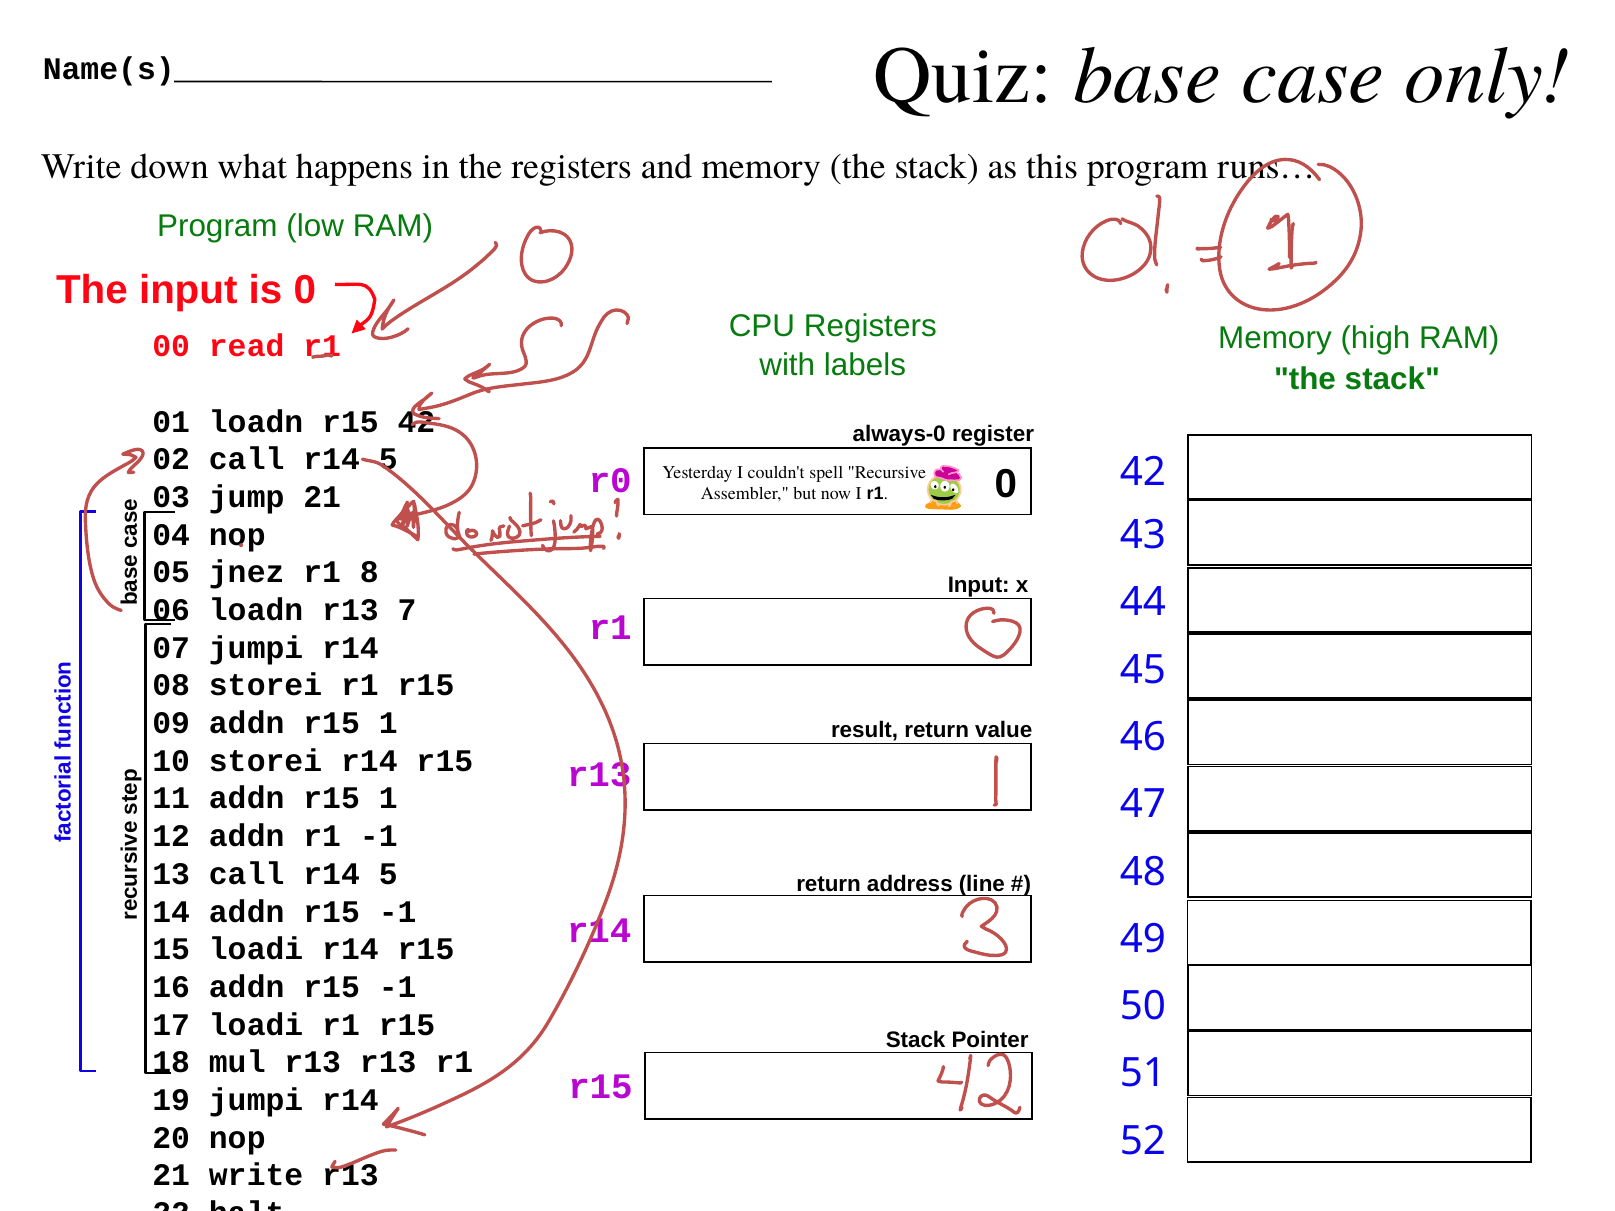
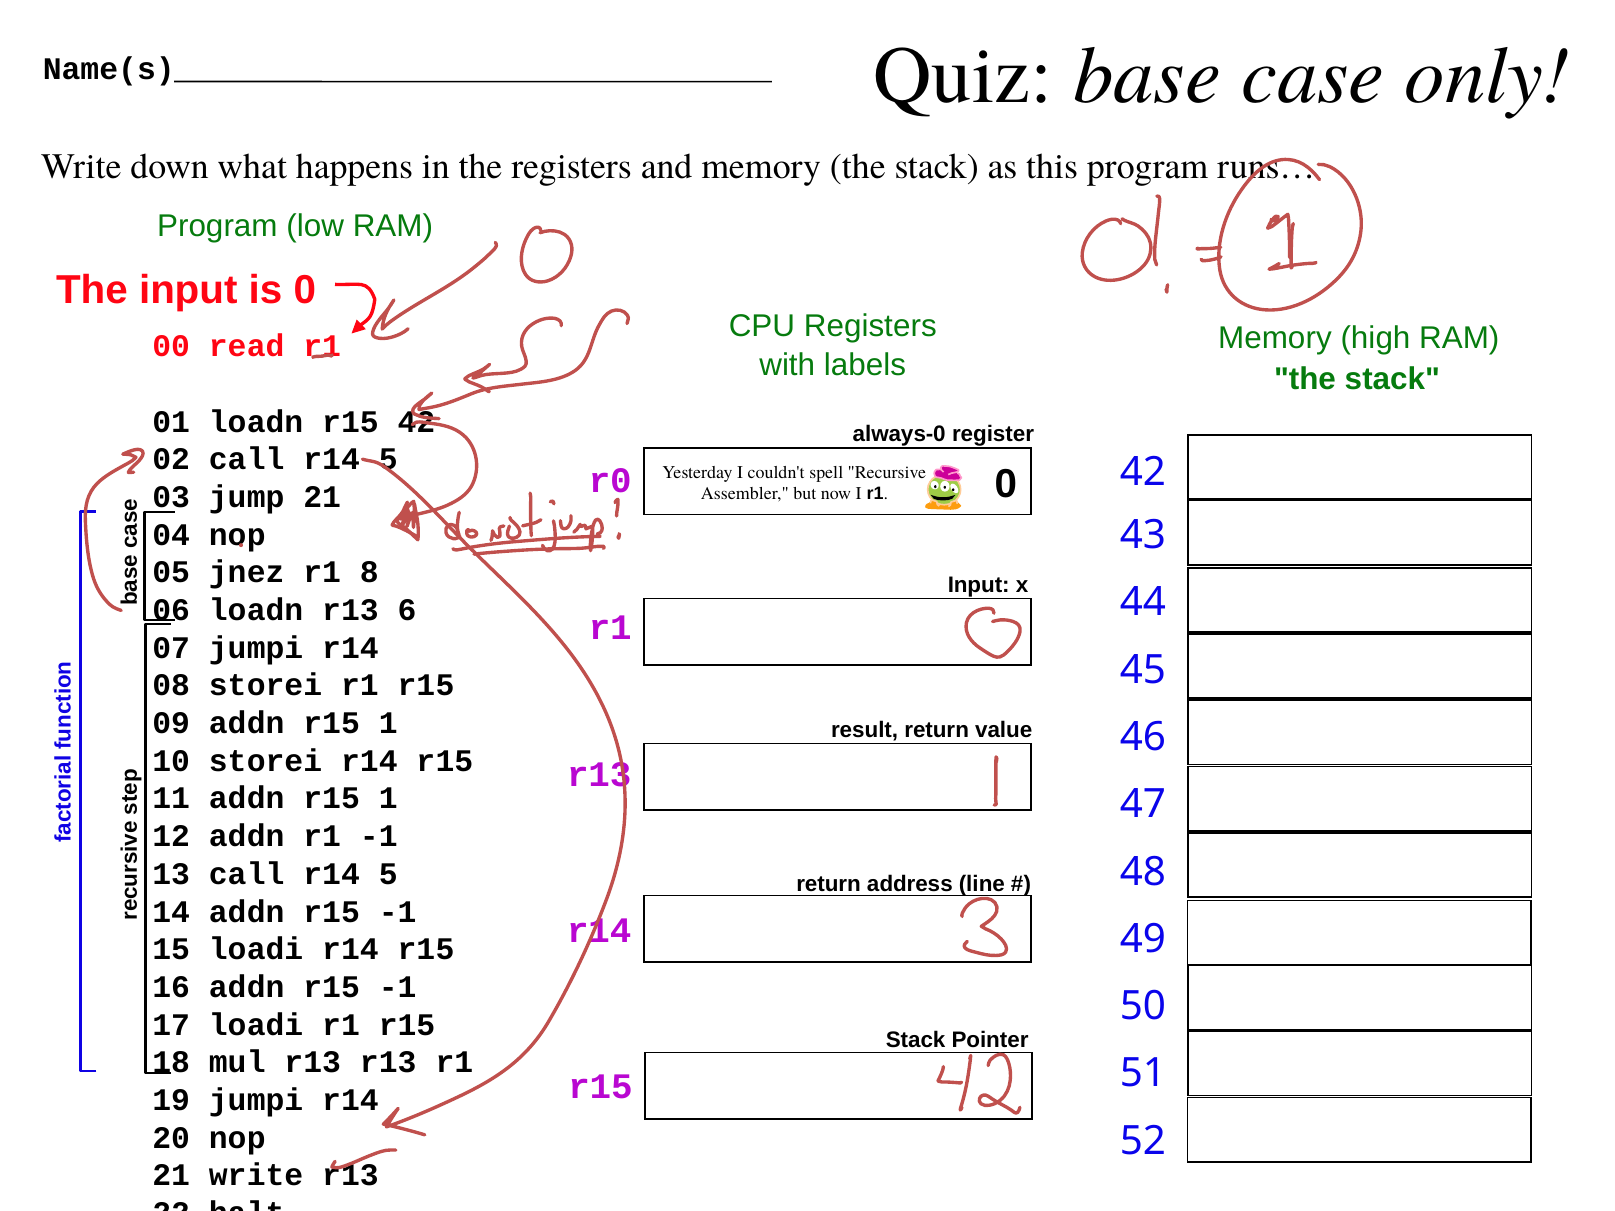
7: 7 -> 6 (407, 610)
